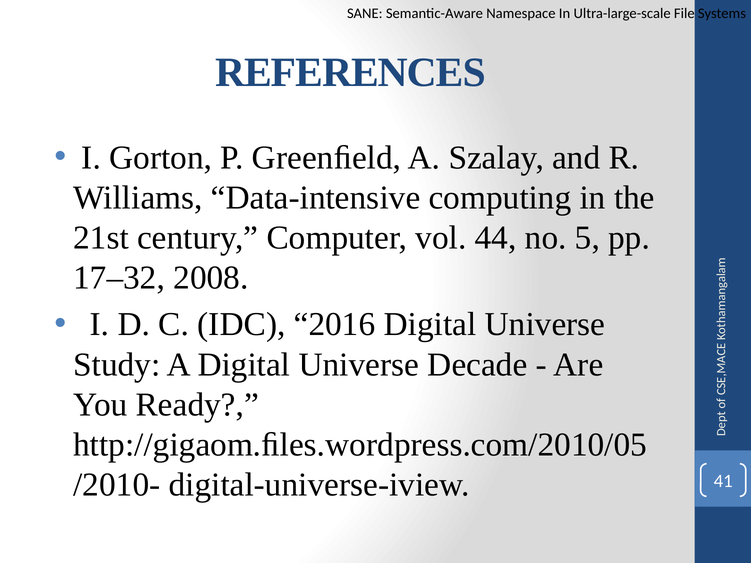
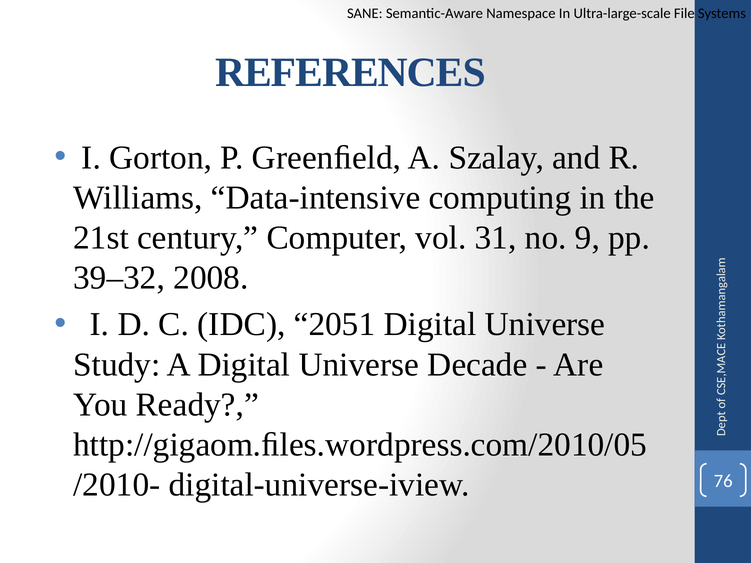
44: 44 -> 31 (496, 238)
5: 5 -> 9 (587, 238)
17–32: 17–32 -> 39–32 (119, 278)
2016: 2016 -> 2051 (335, 325)
41: 41 -> 76 (723, 481)
